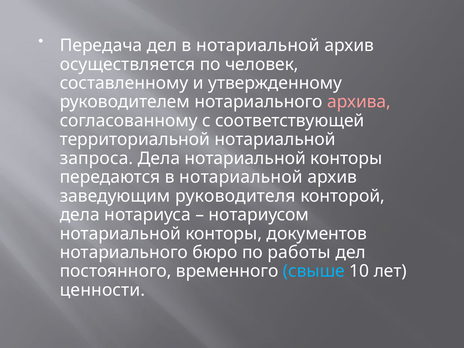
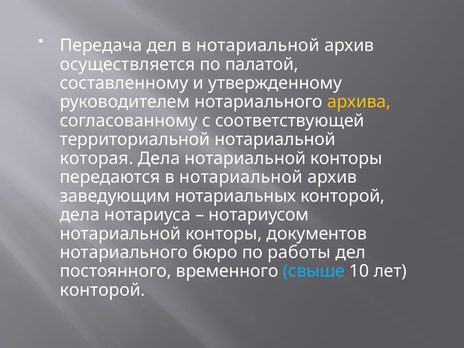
человек: человек -> палатой (262, 64)
архива colour: pink -> yellow (359, 102)
запроса: запроса -> которая (97, 158)
руководителя: руководителя -> нотариальных (235, 196)
ценности: ценности -> конторой (103, 290)
